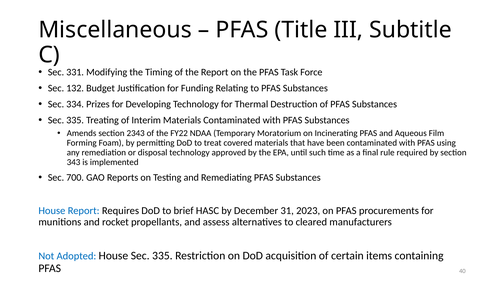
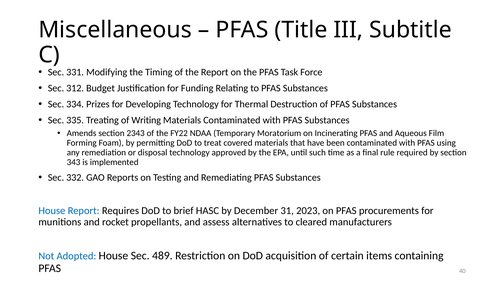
132: 132 -> 312 (75, 88)
Interim: Interim -> Writing (146, 120)
700: 700 -> 332 (75, 177)
House Sec 335: 335 -> 489 (162, 255)
